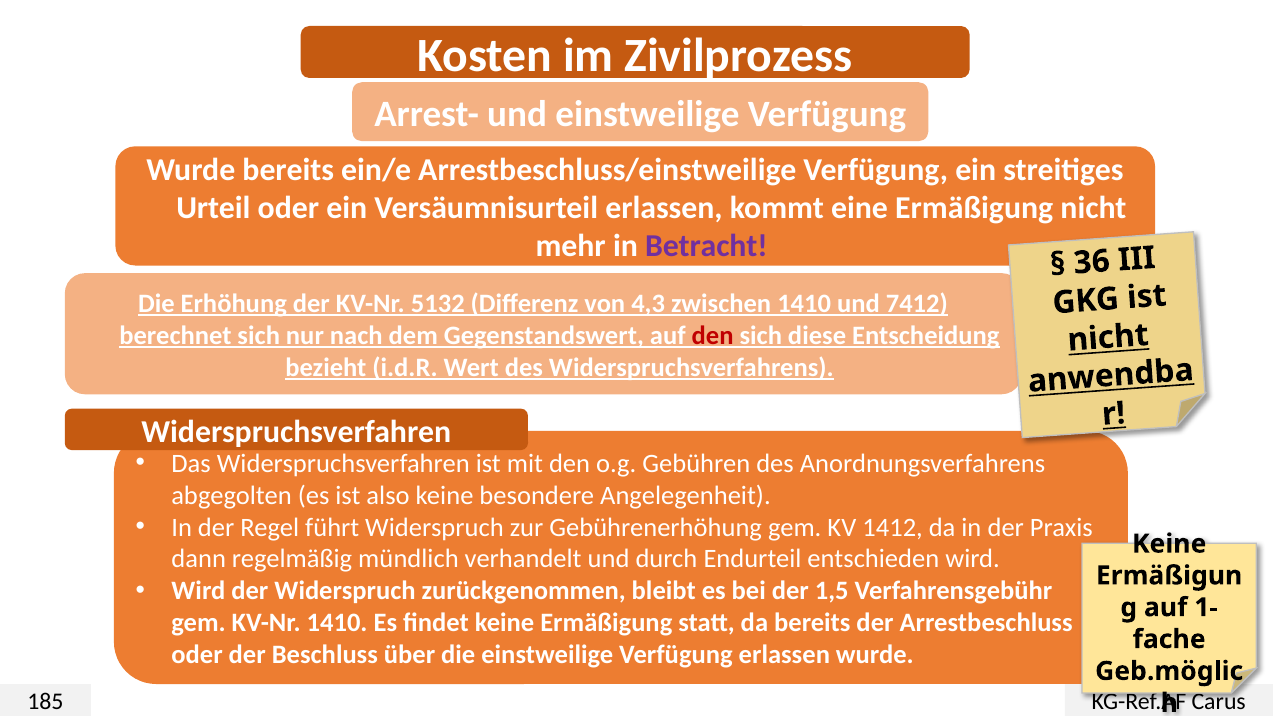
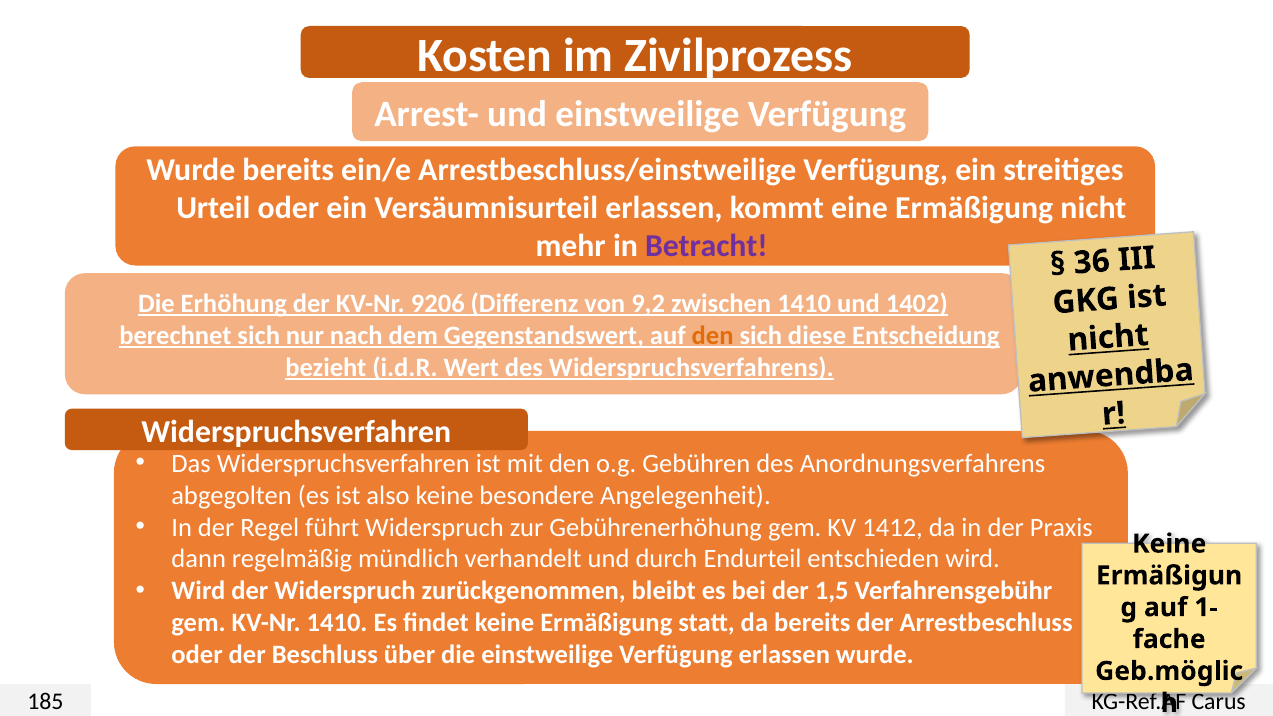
5132: 5132 -> 9206 (438, 304)
4,3: 4,3 -> 9,2 (648, 304)
7412: 7412 -> 1402 (917, 304)
den colour: red -> orange (713, 336)
